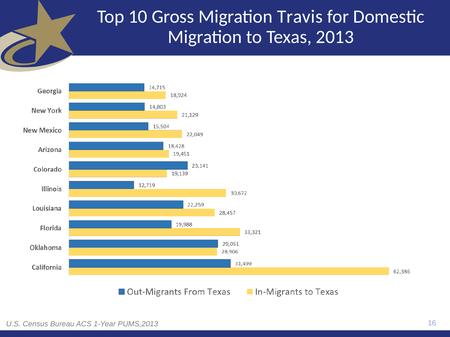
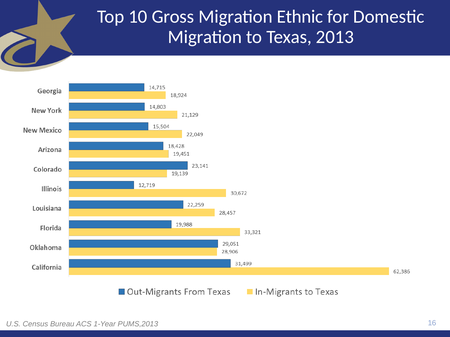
Travis: Travis -> Ethnic (300, 17)
